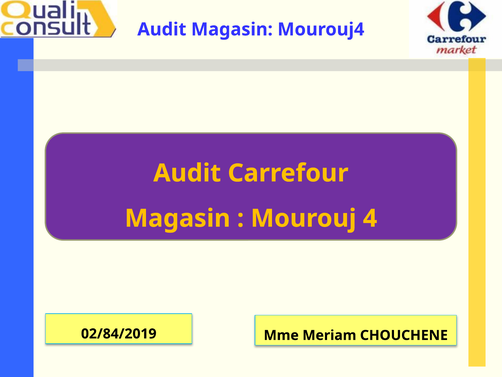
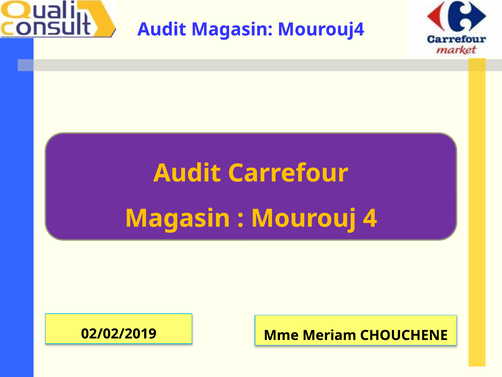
02/84/2019: 02/84/2019 -> 02/02/2019 (119, 333)
